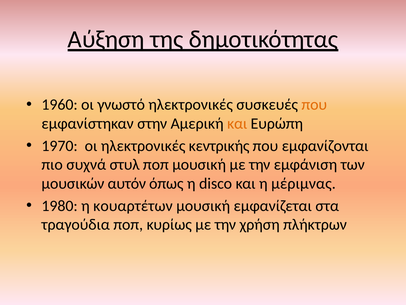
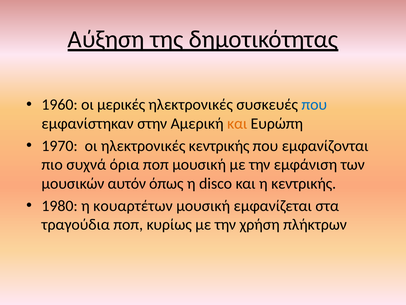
γνωστό: γνωστό -> μερικές (121, 105)
που colour: orange -> blue (314, 105)
στυλ: στυλ -> όρια (124, 164)
η μέριμνας: μέριμνας -> κεντρικής (304, 183)
